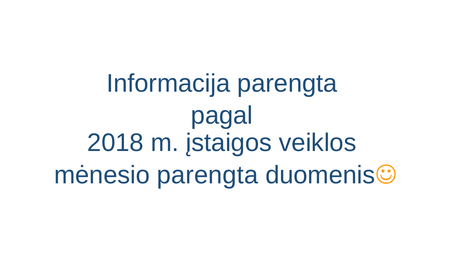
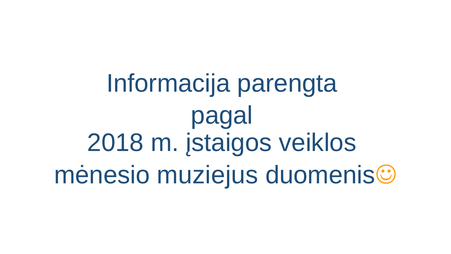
mėnesio parengta: parengta -> muziejus (208, 175)
